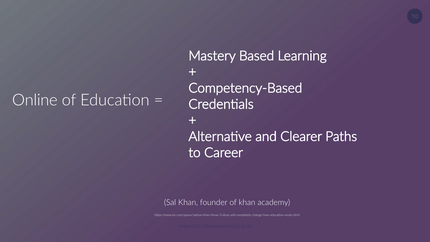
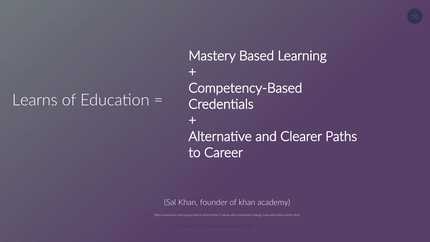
Online: Online -> Learns (35, 100)
